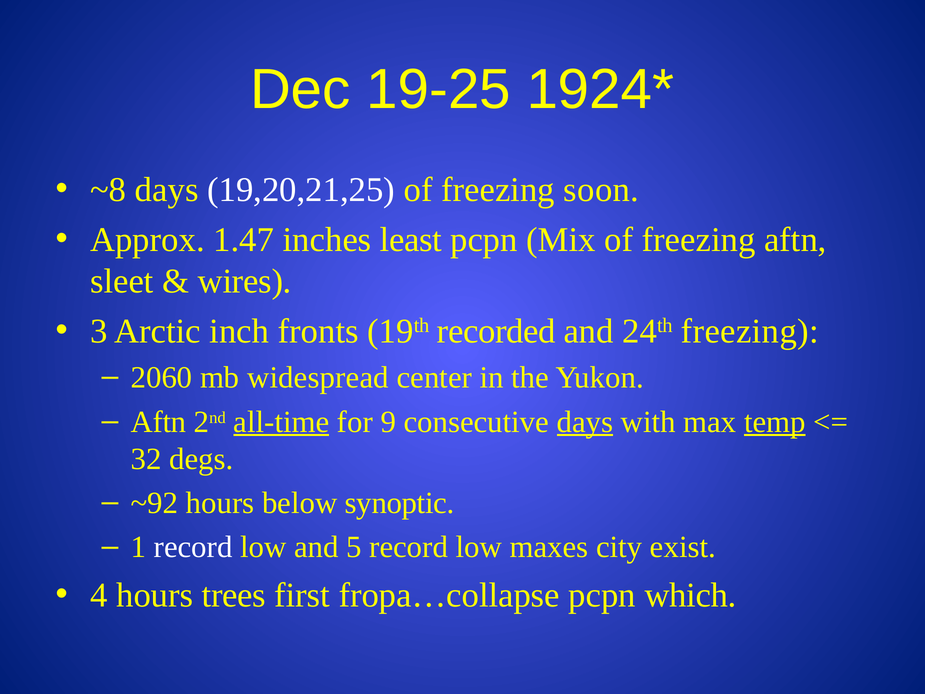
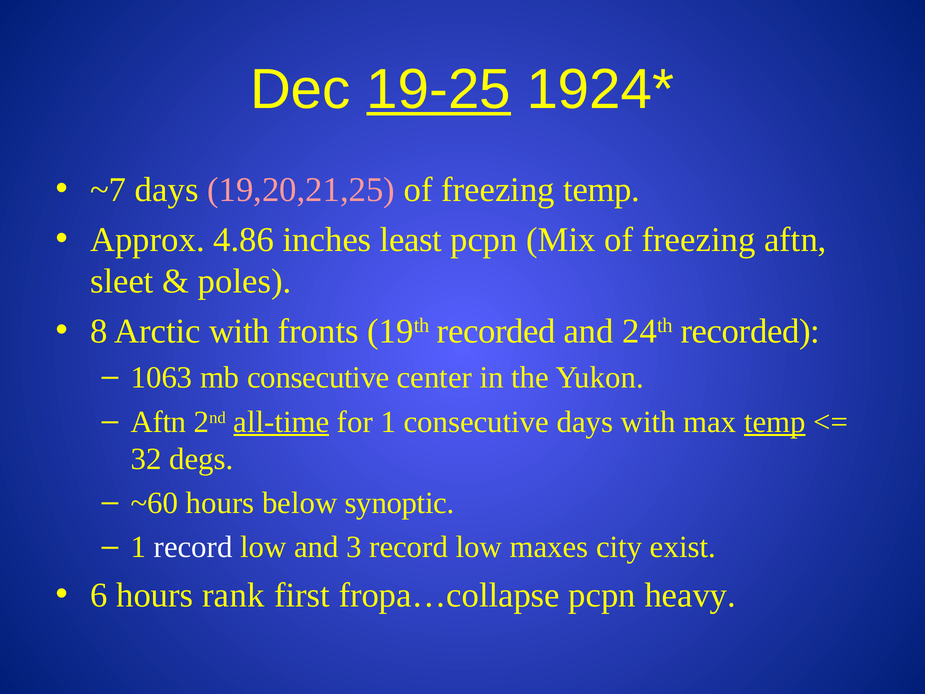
19-25 underline: none -> present (439, 90)
~8: ~8 -> ~7 (108, 190)
19,20,21,25 colour: white -> pink (301, 190)
freezing soon: soon -> temp (602, 190)
1.47: 1.47 -> 4.86 (244, 240)
wires: wires -> poles (245, 281)
3: 3 -> 8 (99, 331)
Arctic inch: inch -> with (239, 331)
24th freezing: freezing -> recorded (750, 331)
2060: 2060 -> 1063 (162, 377)
mb widespread: widespread -> consecutive (318, 377)
for 9: 9 -> 1 (388, 422)
days underline: present -> none (585, 422)
~92: ~92 -> ~60 (154, 503)
5: 5 -> 3 (354, 547)
4: 4 -> 6 (99, 595)
trees: trees -> rank (233, 595)
which: which -> heavy (690, 595)
